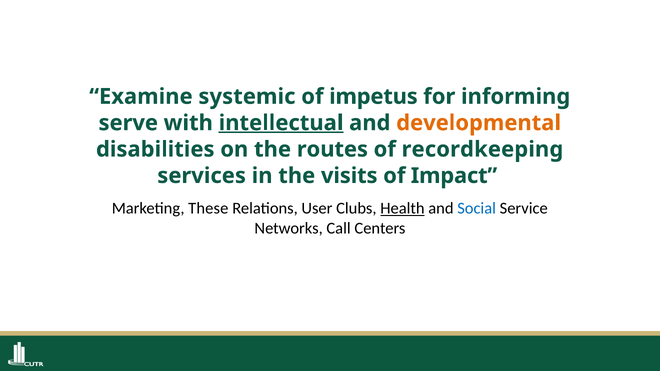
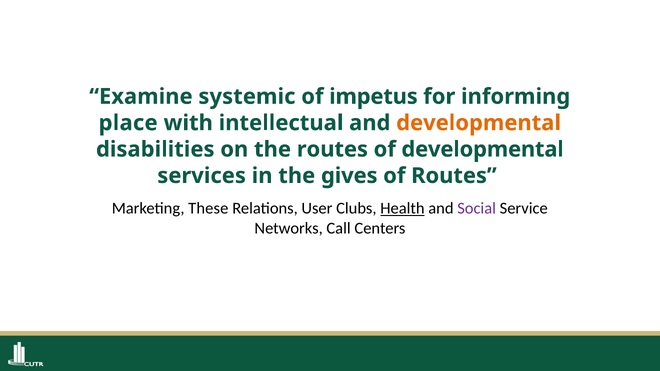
serve: serve -> place (128, 123)
intellectual underline: present -> none (281, 123)
of recordkeeping: recordkeeping -> developmental (483, 149)
visits: visits -> gives (349, 176)
of Impact: Impact -> Routes (454, 176)
Social colour: blue -> purple (477, 209)
